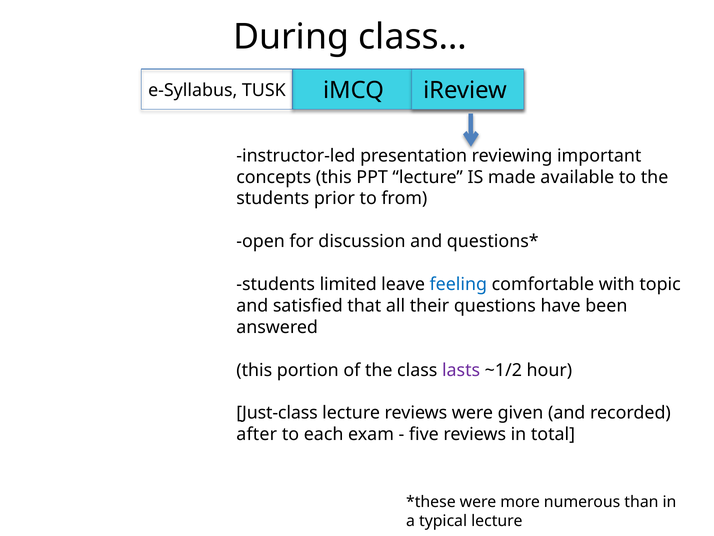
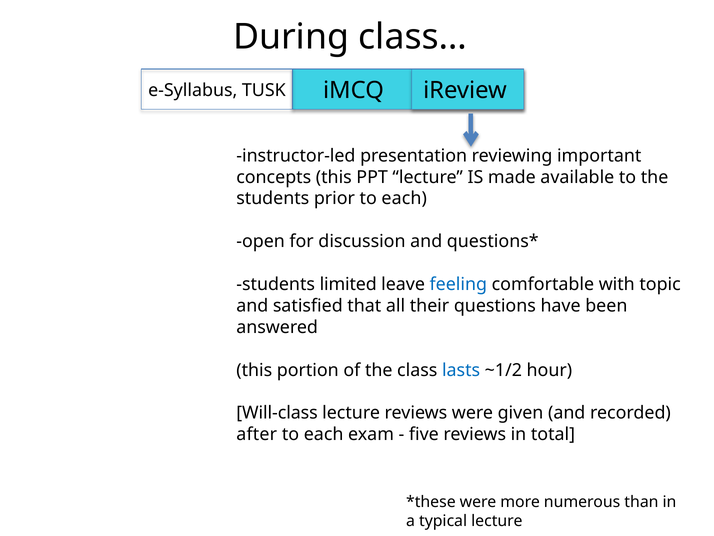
prior to from: from -> each (404, 198)
lasts colour: purple -> blue (461, 370)
Just-class: Just-class -> Will-class (277, 413)
